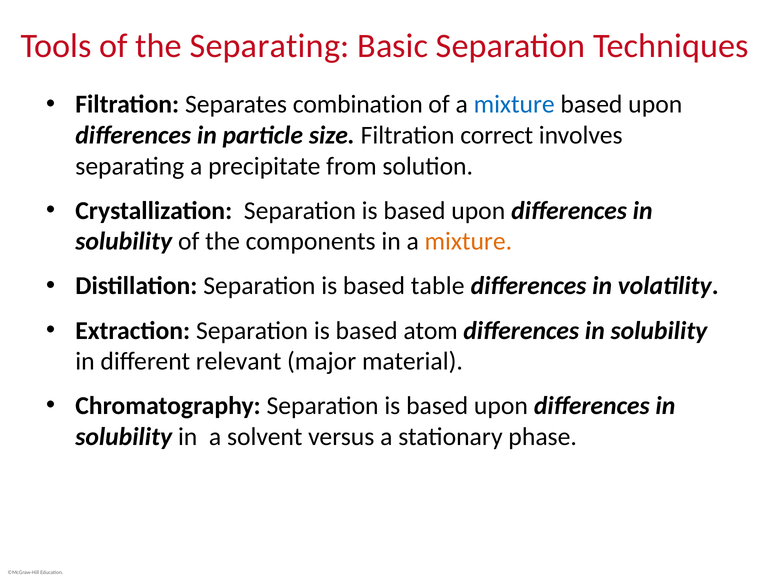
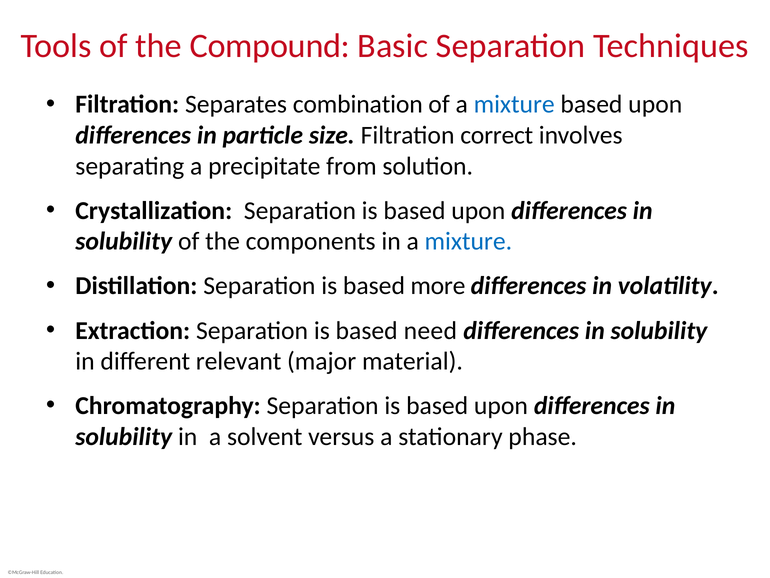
the Separating: Separating -> Compound (270, 46)
mixture colour: orange -> blue (468, 241)
table: table -> more (438, 286)
atom: atom -> need (430, 330)
